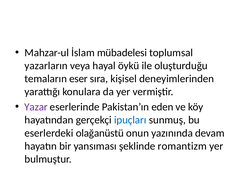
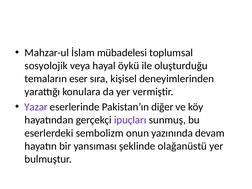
yazarların: yazarların -> sosyolojik (46, 66)
eden: eden -> diğer (162, 107)
ipuçları colour: blue -> purple (130, 120)
olağanüstü: olağanüstü -> sembolizm (100, 133)
romantizm: romantizm -> olağanüstü (182, 146)
